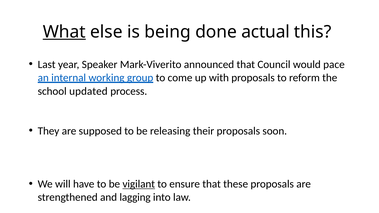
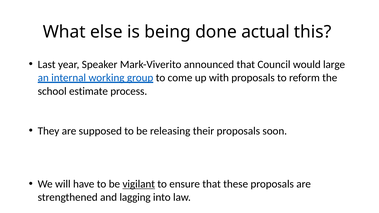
What underline: present -> none (64, 32)
pace: pace -> large (334, 64)
updated: updated -> estimate (89, 91)
